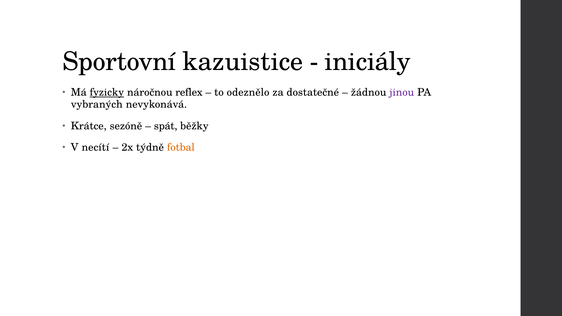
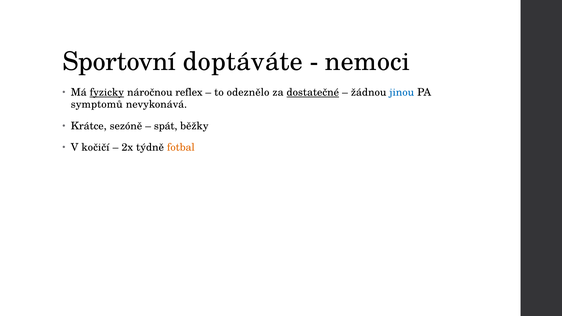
kazuistice: kazuistice -> doptáváte (243, 62)
iniciály: iniciály -> nemoci (367, 62)
dostatečné underline: none -> present (313, 93)
jinou colour: purple -> blue (402, 93)
vybraných: vybraných -> symptomů (97, 105)
necítí: necítí -> kočičí (95, 147)
